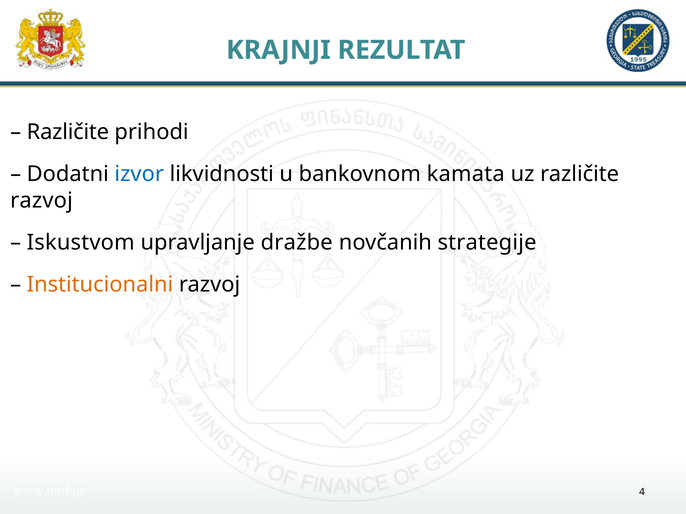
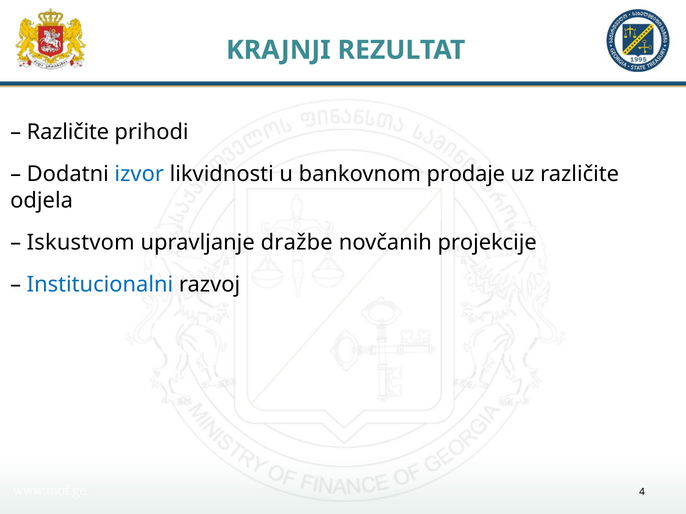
kamata: kamata -> prodaje (466, 174)
razvoj: razvoj -> odjela (42, 201)
strategije: strategije -> projekcije (487, 243)
Institucionalni colour: orange -> blue (100, 285)
